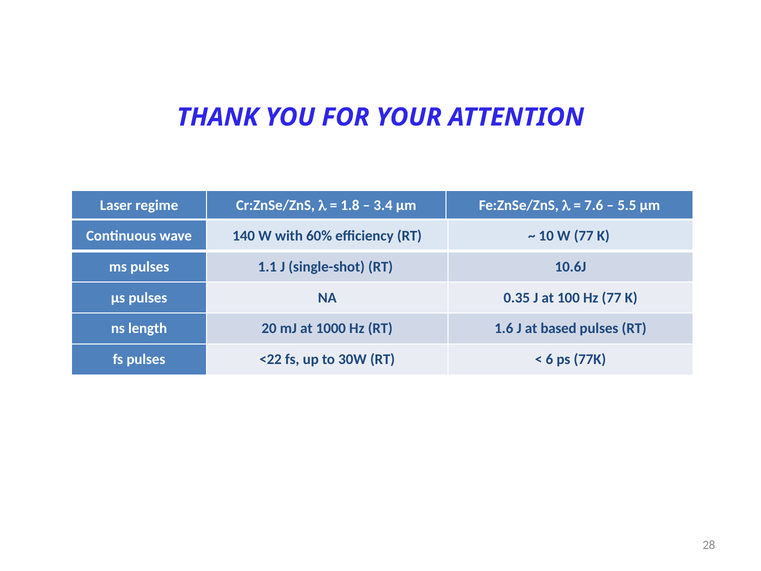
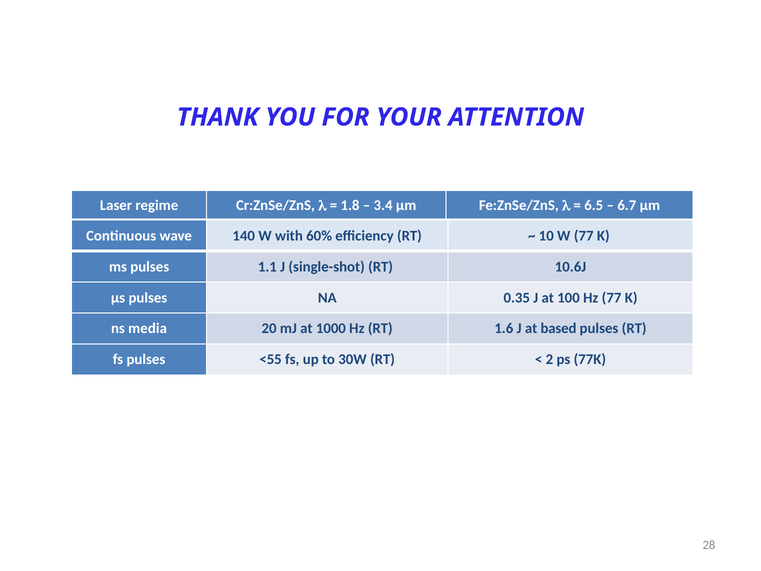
7.6: 7.6 -> 6.5 (594, 205)
5.5: 5.5 -> 6.7 (627, 205)
length: length -> media (148, 328)
<22: <22 -> <55 (271, 359)
6: 6 -> 2 (549, 359)
